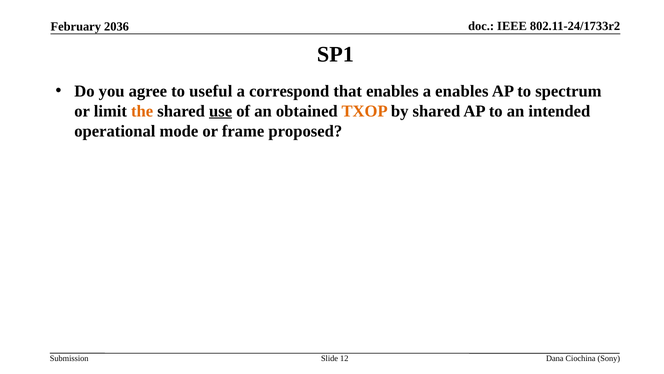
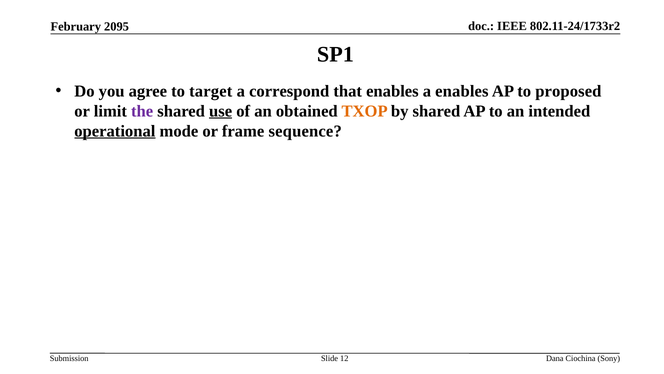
2036: 2036 -> 2095 (117, 26)
useful: useful -> target (211, 91)
spectrum: spectrum -> proposed (568, 91)
the colour: orange -> purple (142, 111)
operational underline: none -> present (115, 131)
proposed: proposed -> sequence (305, 131)
